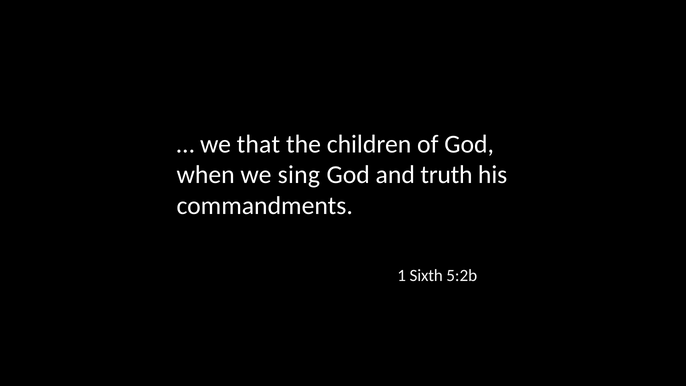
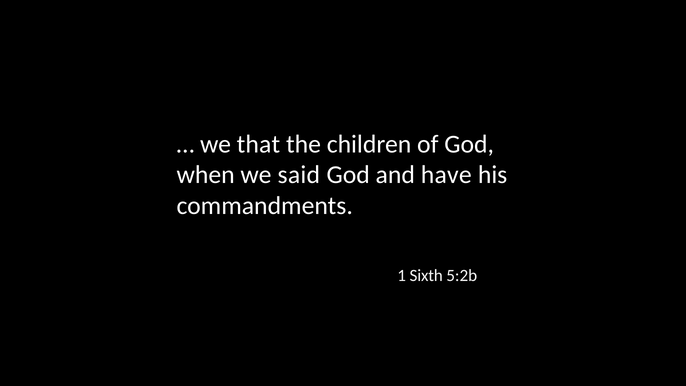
sing: sing -> said (299, 175)
truth: truth -> have (446, 175)
